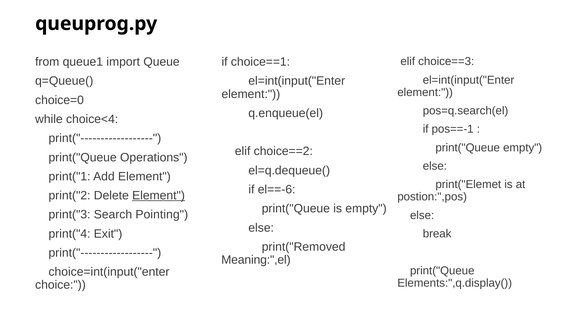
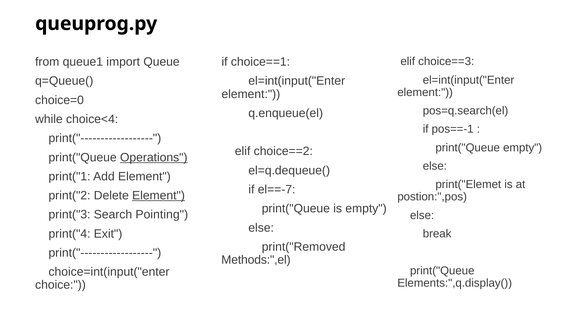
Operations underline: none -> present (154, 157)
el==-6: el==-6 -> el==-7 (277, 190)
Meaning:",el: Meaning:",el -> Methods:",el (256, 260)
